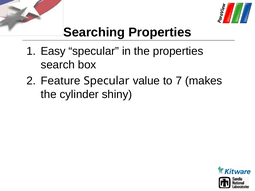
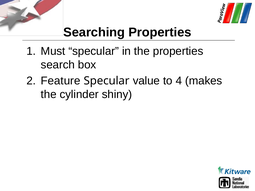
Easy: Easy -> Must (53, 51)
7: 7 -> 4 (179, 81)
